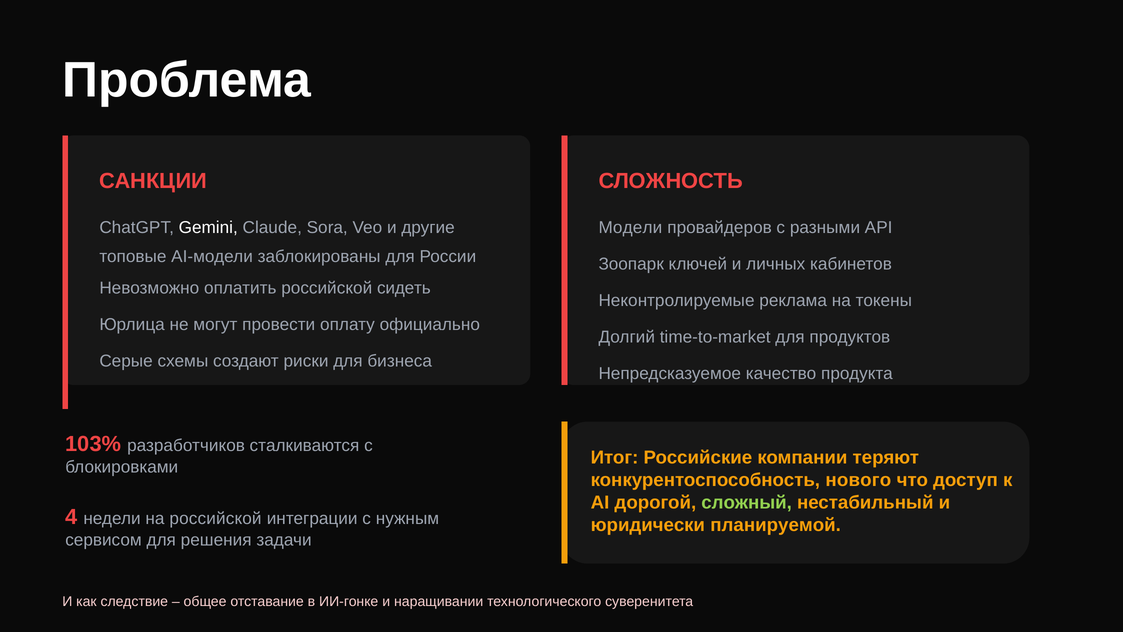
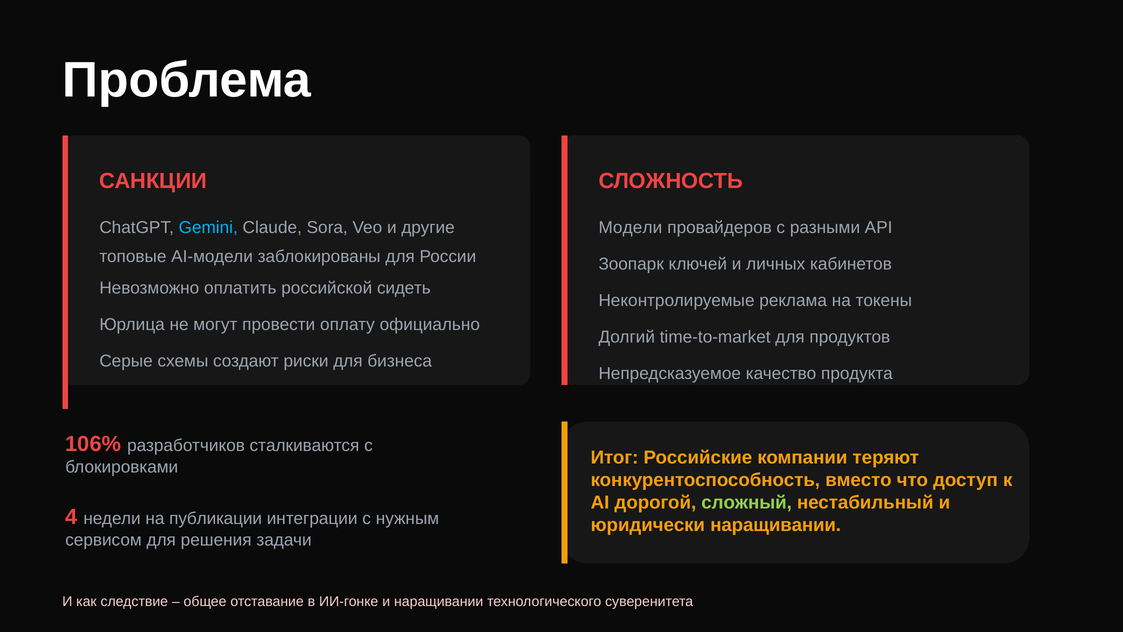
Gemini colour: white -> light blue (208, 227)
103%: 103% -> 106% (93, 444)
нового: нового -> вместо (858, 480)
на российской: российской -> публикации (216, 518)
юридически планируемой: планируемой -> наращивании (776, 525)
